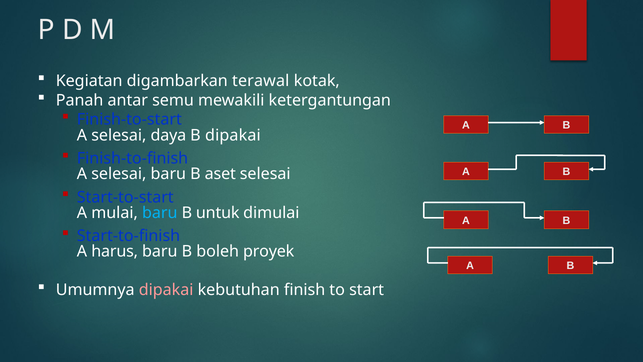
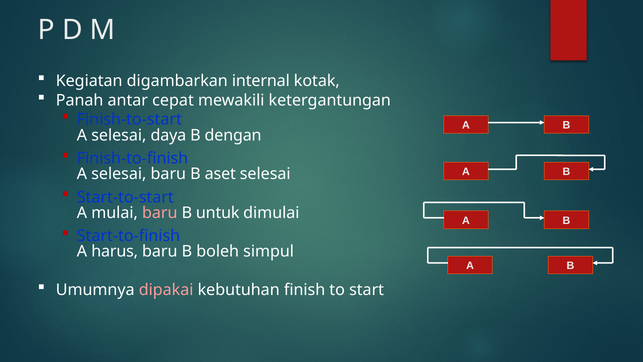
terawal: terawal -> internal (261, 81)
semu: semu -> cepat (173, 100)
B dipakai: dipakai -> dengan (233, 135)
baru colour: light blue -> pink (160, 213)
proyek: proyek -> simpul (269, 251)
